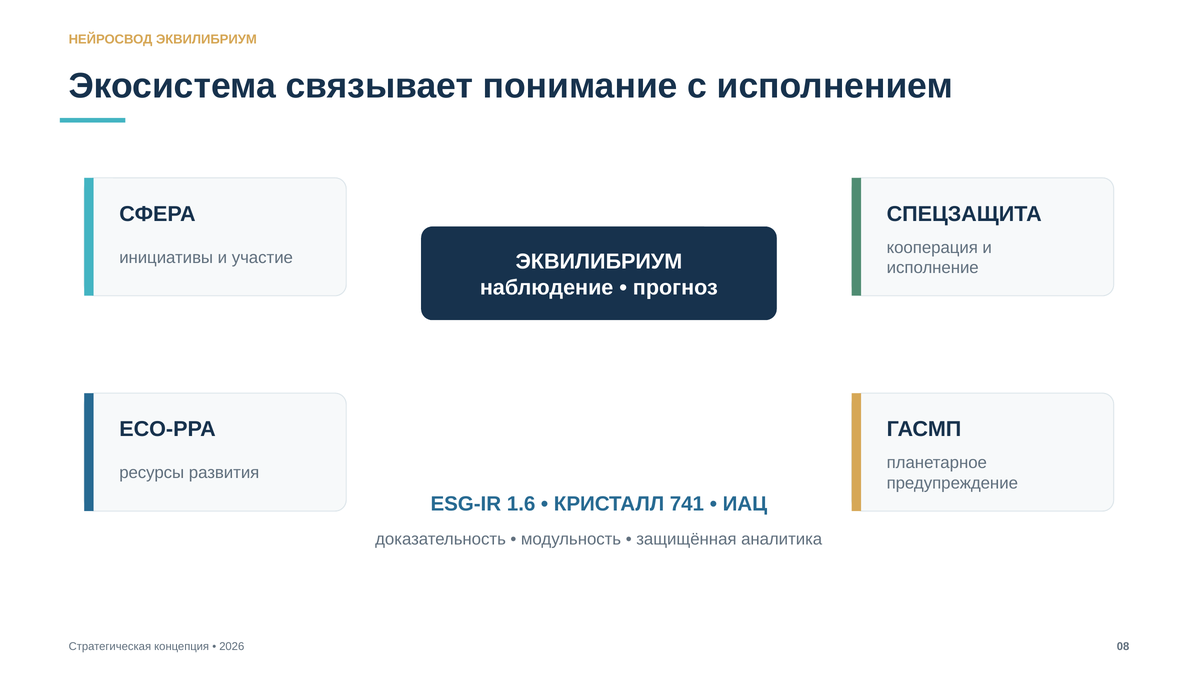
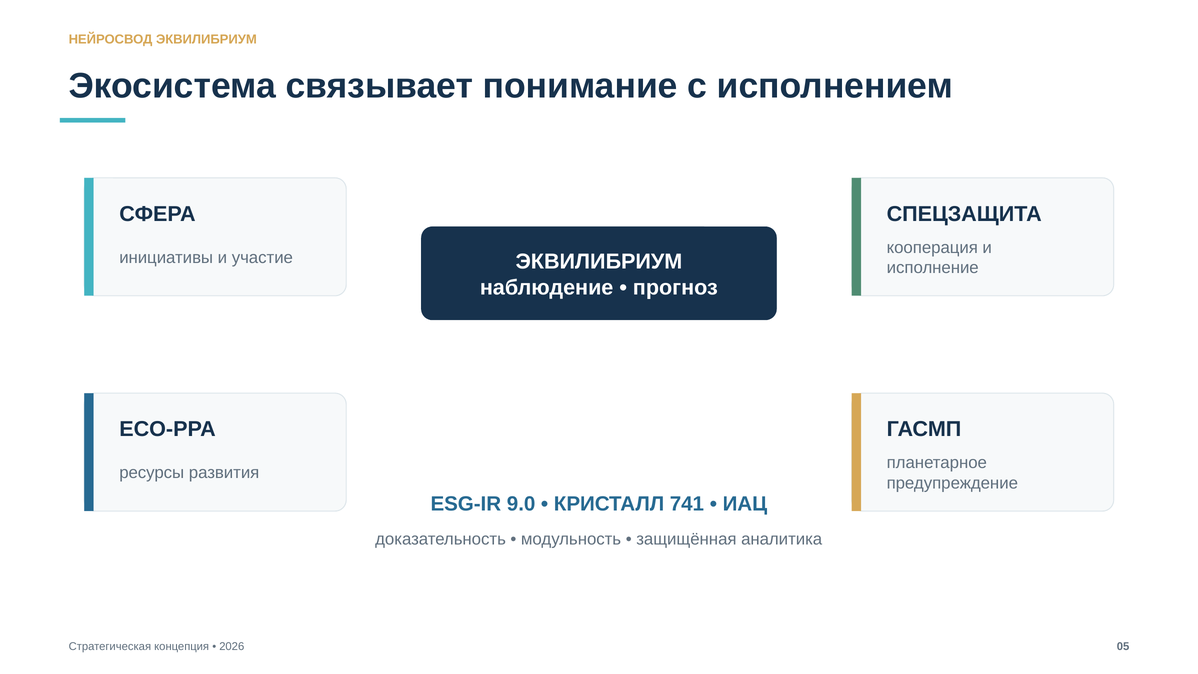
1.6: 1.6 -> 9.0 (521, 504)
08: 08 -> 05 (1123, 647)
